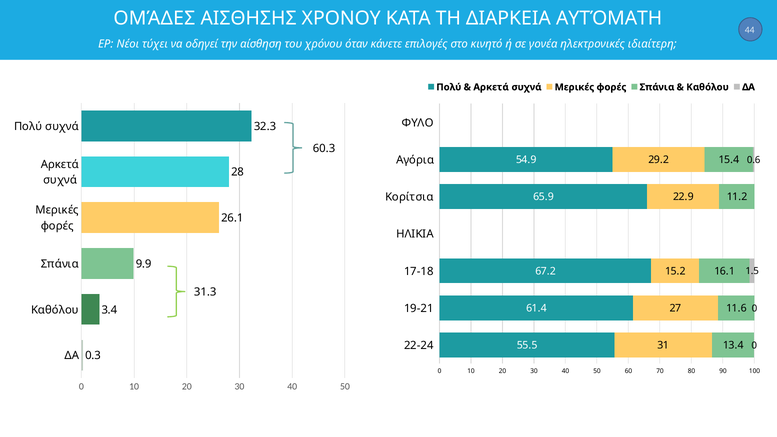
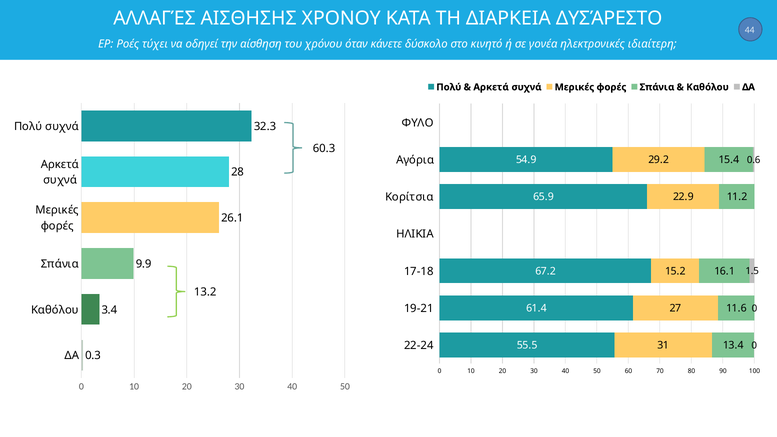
ΟΜΆΔΕΣ: ΟΜΆΔΕΣ -> ΑΛΛΑΓΈΣ (155, 18)
ΑΥΤΌΜΑΤΗ: ΑΥΤΌΜΑΤΗ -> ΔΥΣΆΡΕΣΤΟ (609, 18)
Νέοι: Νέοι -> Ροές (128, 44)
επιλογές: επιλογές -> δύσκολο (426, 44)
31.3: 31.3 -> 13.2 (205, 292)
